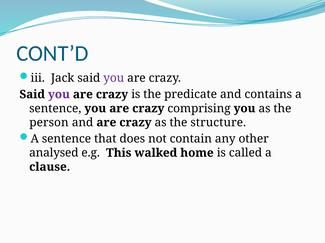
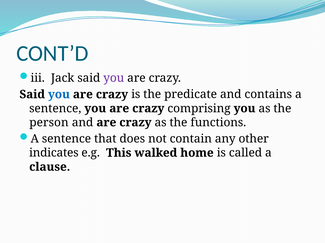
you colour: purple -> blue (59, 95)
structure: structure -> functions (218, 123)
analysed: analysed -> indicates (54, 153)
